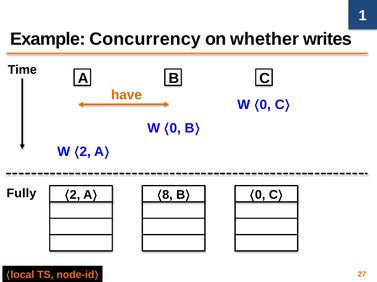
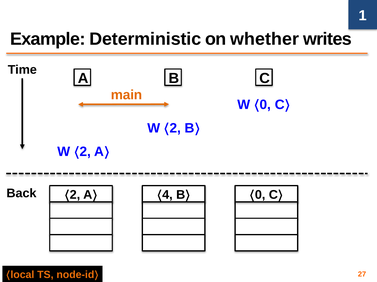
Concurrency: Concurrency -> Deterministic (145, 39)
have: have -> main (127, 95)
0: 0 -> 2 (175, 128)
Fully: Fully -> Back (21, 194)
8: 8 -> 4 (167, 195)
